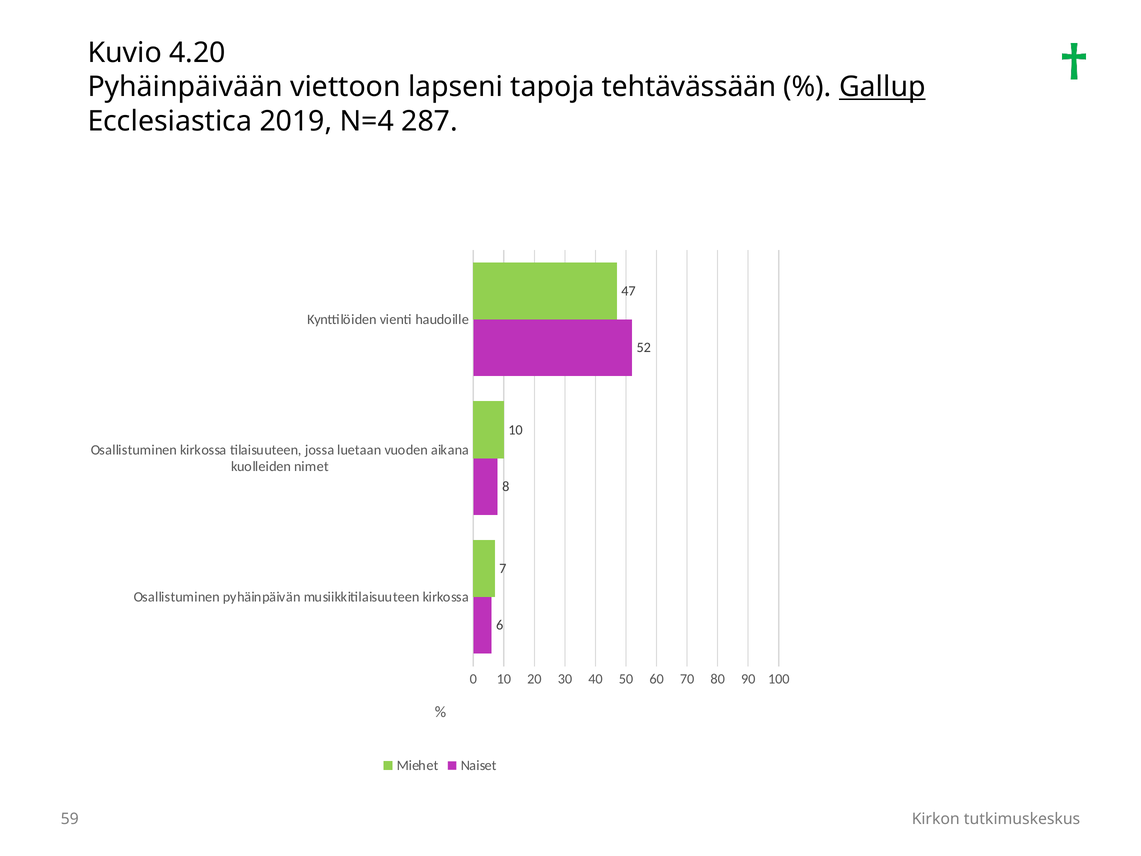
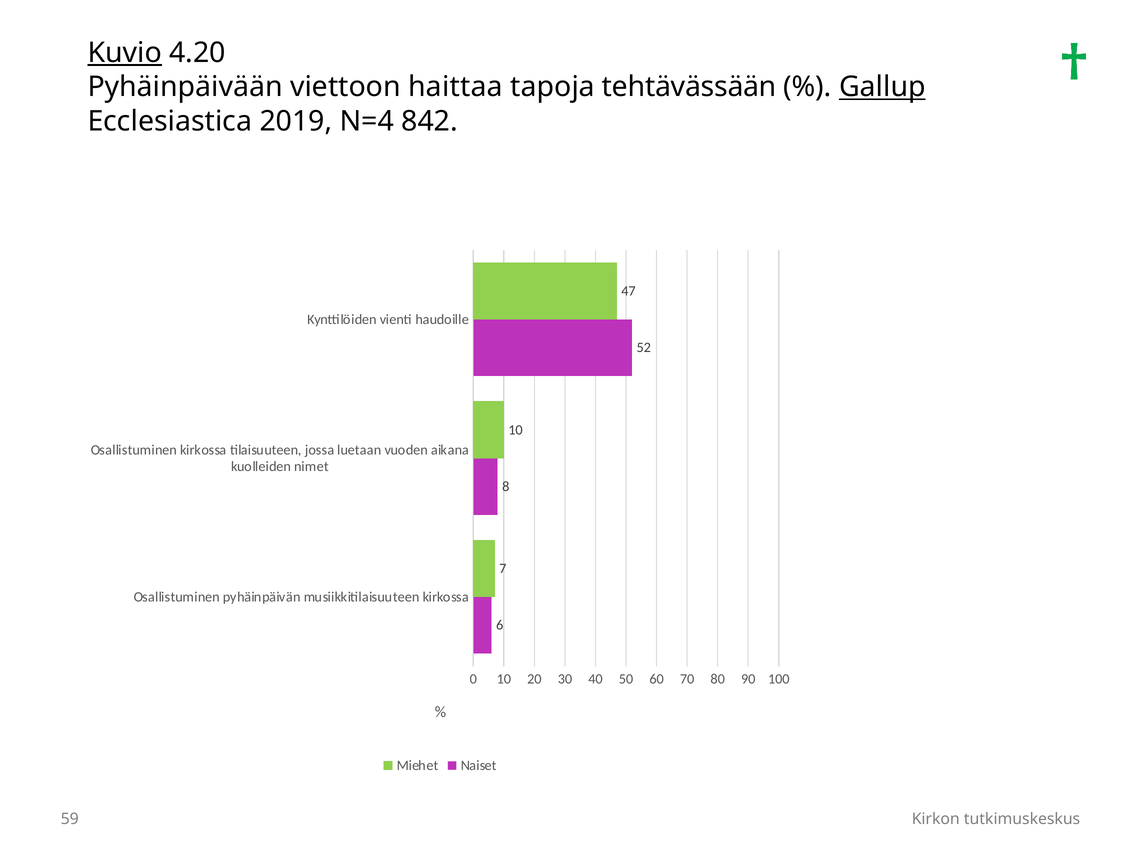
Kuvio underline: none -> present (125, 53)
lapseni: lapseni -> haittaa (456, 87)
287: 287 -> 842 (430, 121)
